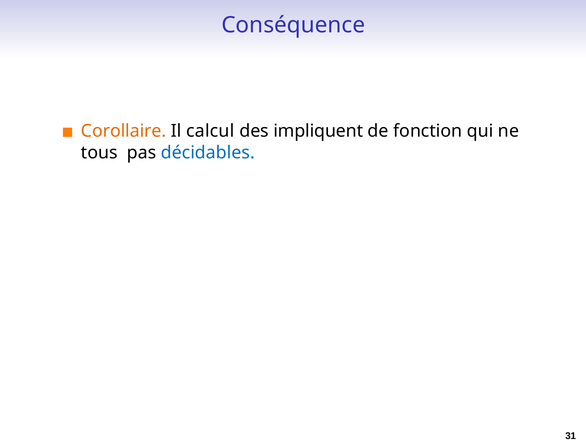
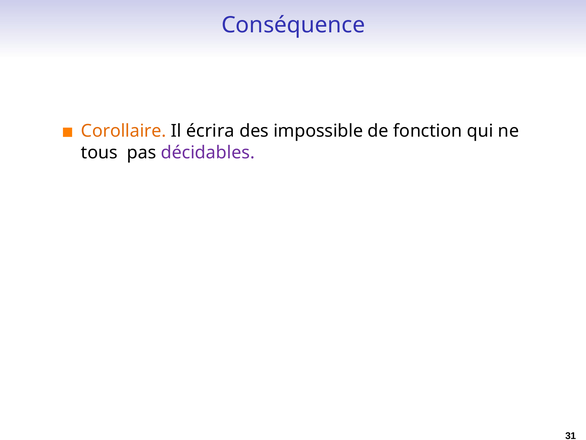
calcul: calcul -> écrira (210, 131)
impliquent: impliquent -> impossible (318, 131)
décidables colour: blue -> purple (208, 153)
